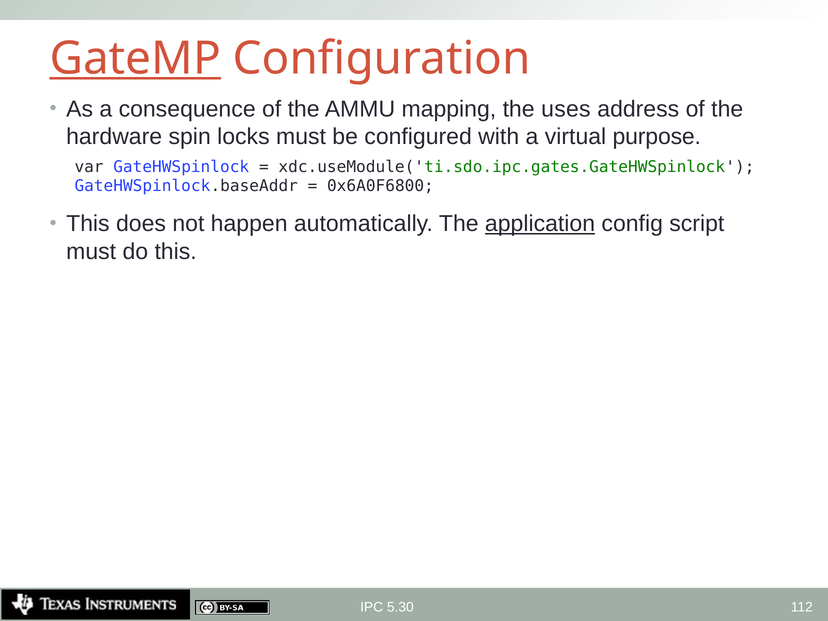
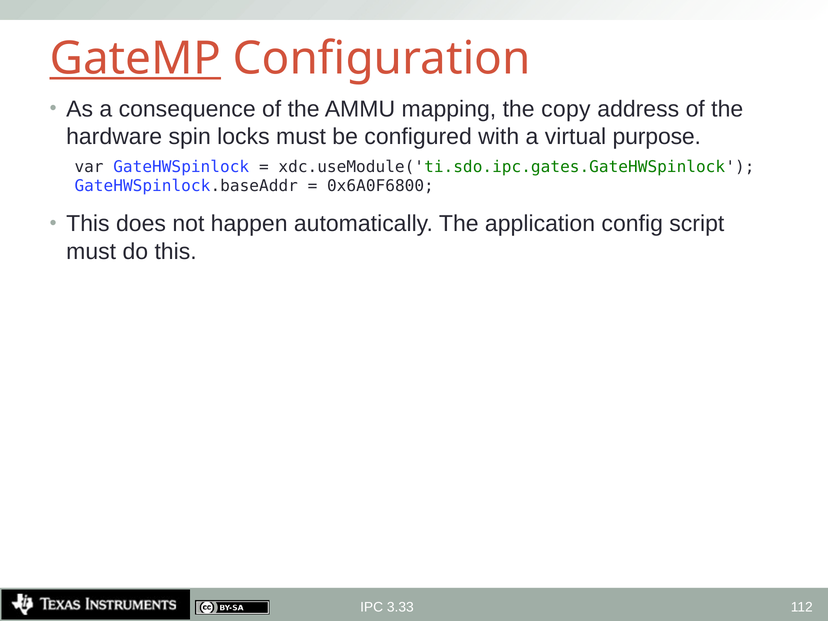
uses: uses -> copy (566, 109)
application underline: present -> none (540, 224)
5.30: 5.30 -> 3.33 (400, 607)
